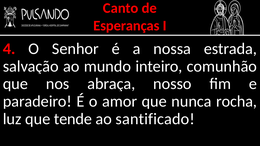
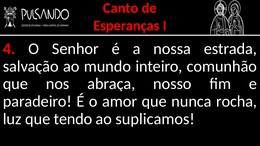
tende: tende -> tendo (73, 119)
santificado: santificado -> suplicamos (155, 119)
